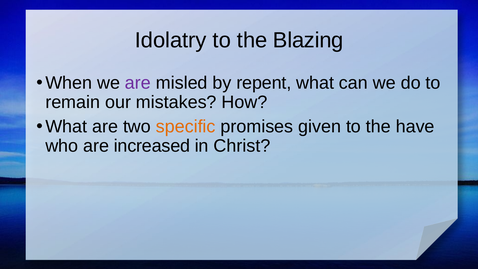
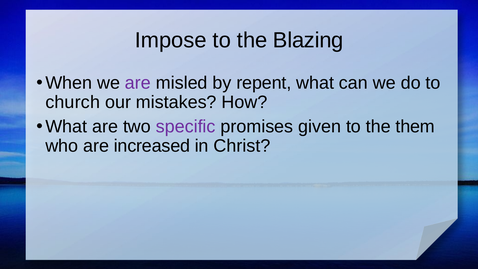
Idolatry: Idolatry -> Impose (171, 40)
remain: remain -> church (73, 102)
specific colour: orange -> purple (186, 127)
have: have -> them (415, 127)
